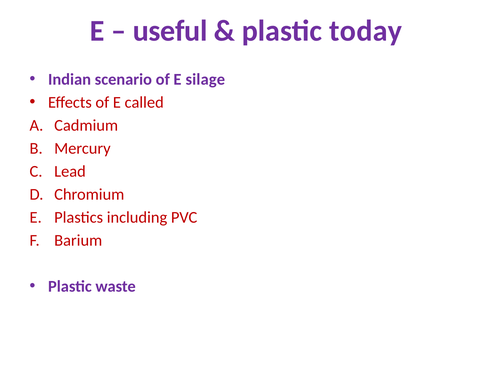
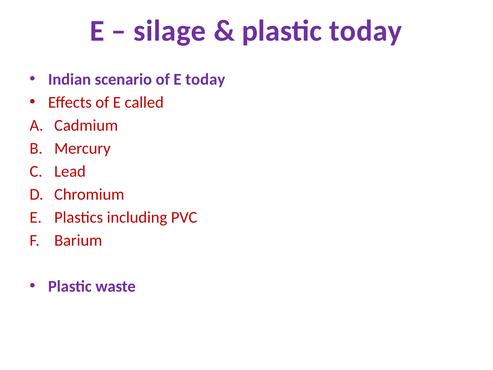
useful: useful -> silage (170, 31)
E silage: silage -> today (205, 79)
